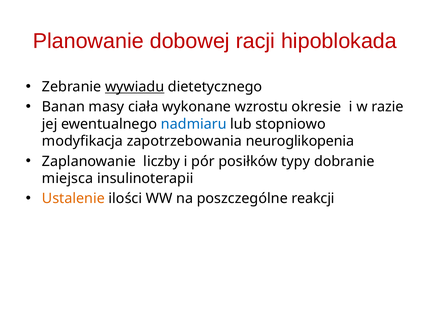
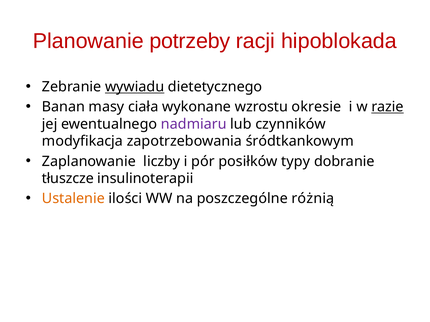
dobowej: dobowej -> potrzeby (190, 41)
razie underline: none -> present (388, 107)
nadmiaru colour: blue -> purple (194, 124)
stopniowo: stopniowo -> czynników (291, 124)
neuroglikopenia: neuroglikopenia -> śródtkankowym (300, 141)
miejsca: miejsca -> tłuszcze (68, 179)
reakcji: reakcji -> różnią (313, 199)
